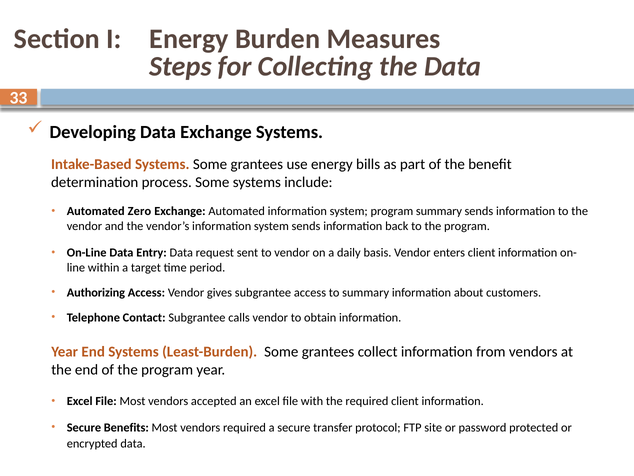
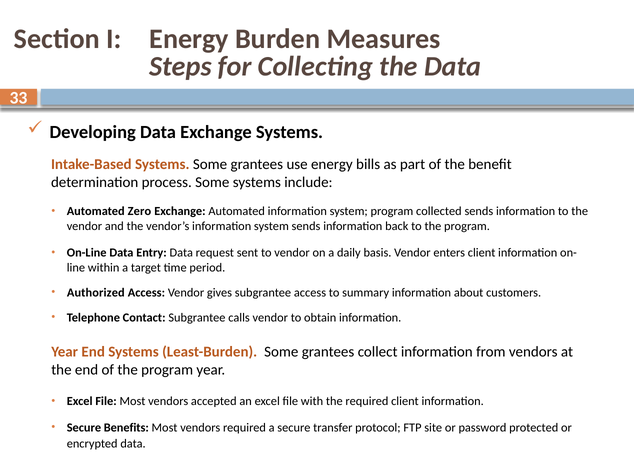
program summary: summary -> collected (439, 211)
Authorizing: Authorizing -> Authorized (96, 292)
